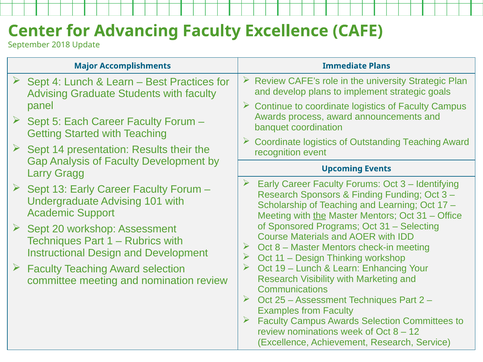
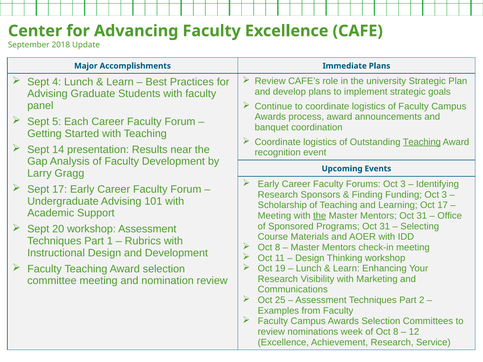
Teaching underline: none -> present (422, 142)
their: their -> near (181, 150)
Sept 13: 13 -> 17 (60, 189)
